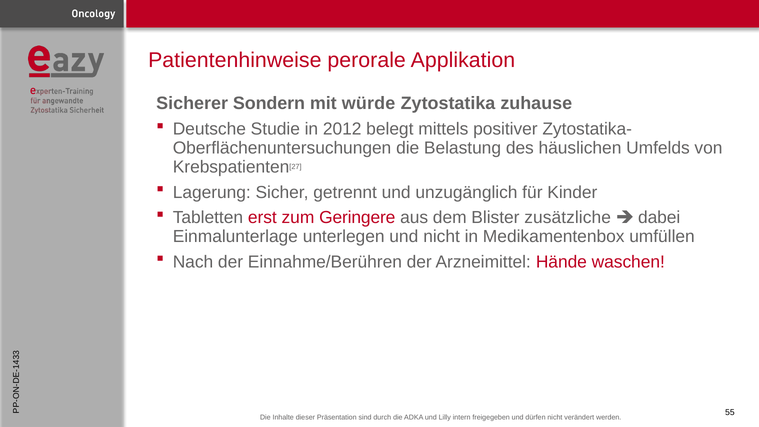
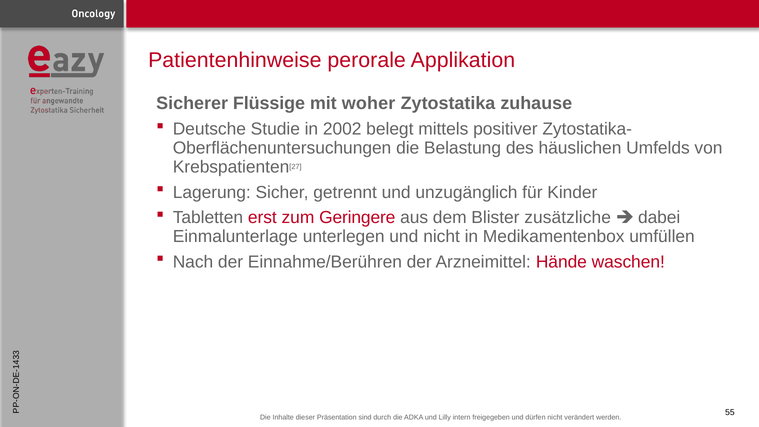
Sondern: Sondern -> Flüssige (269, 104)
würde: würde -> woher (369, 104)
2012: 2012 -> 2002 (342, 129)
